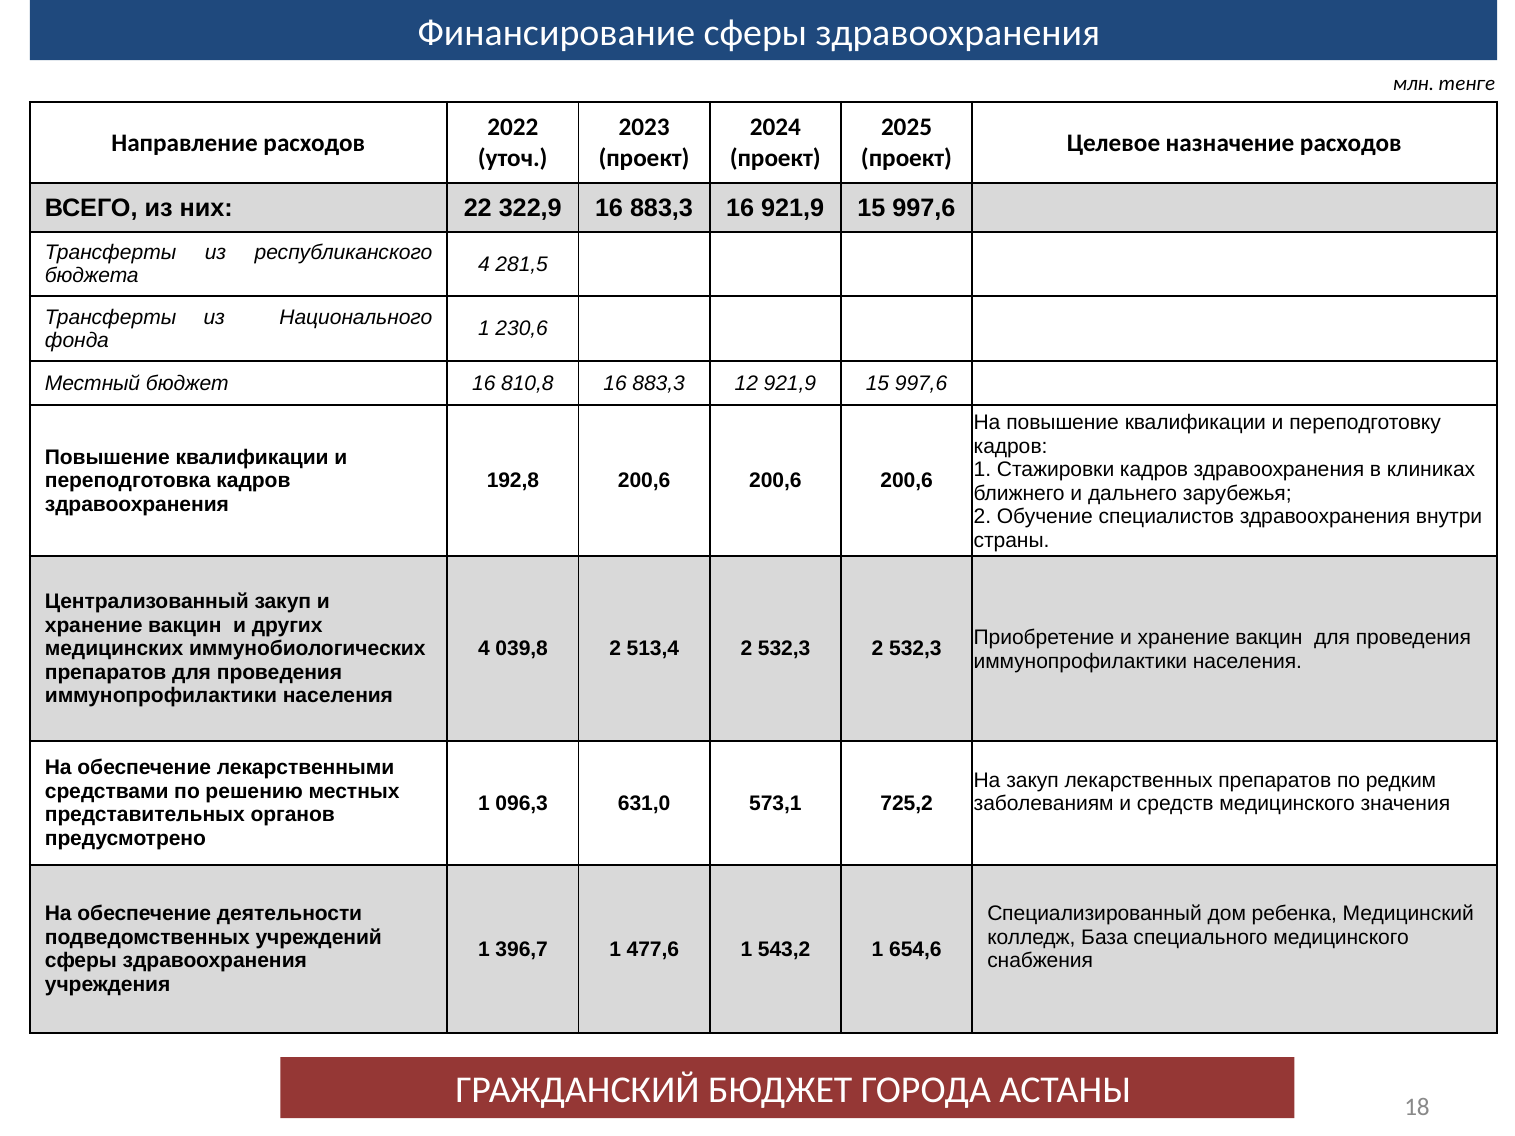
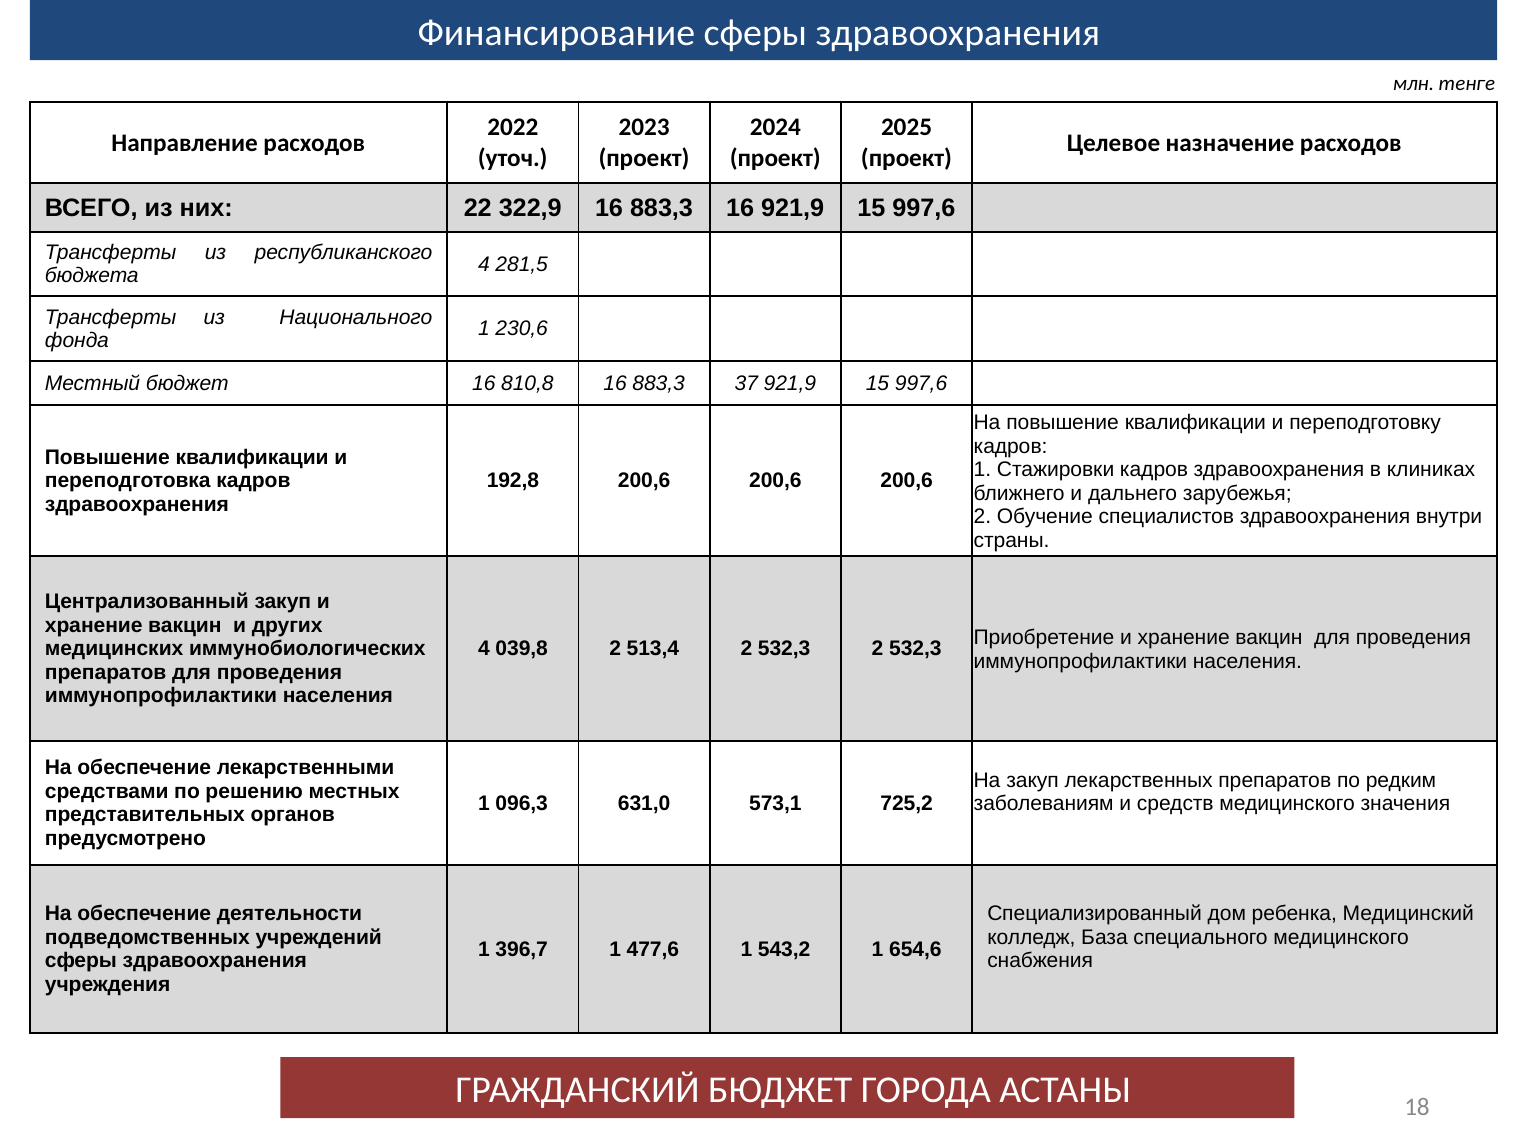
12: 12 -> 37 (746, 383)
